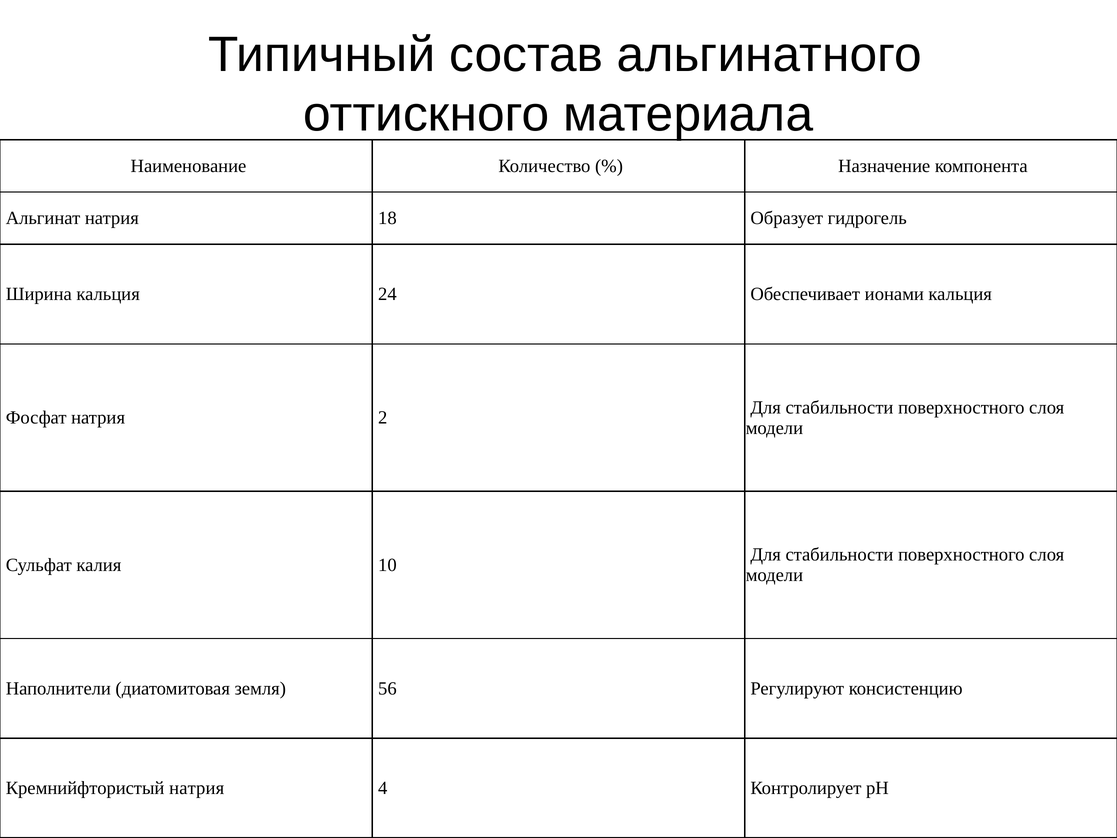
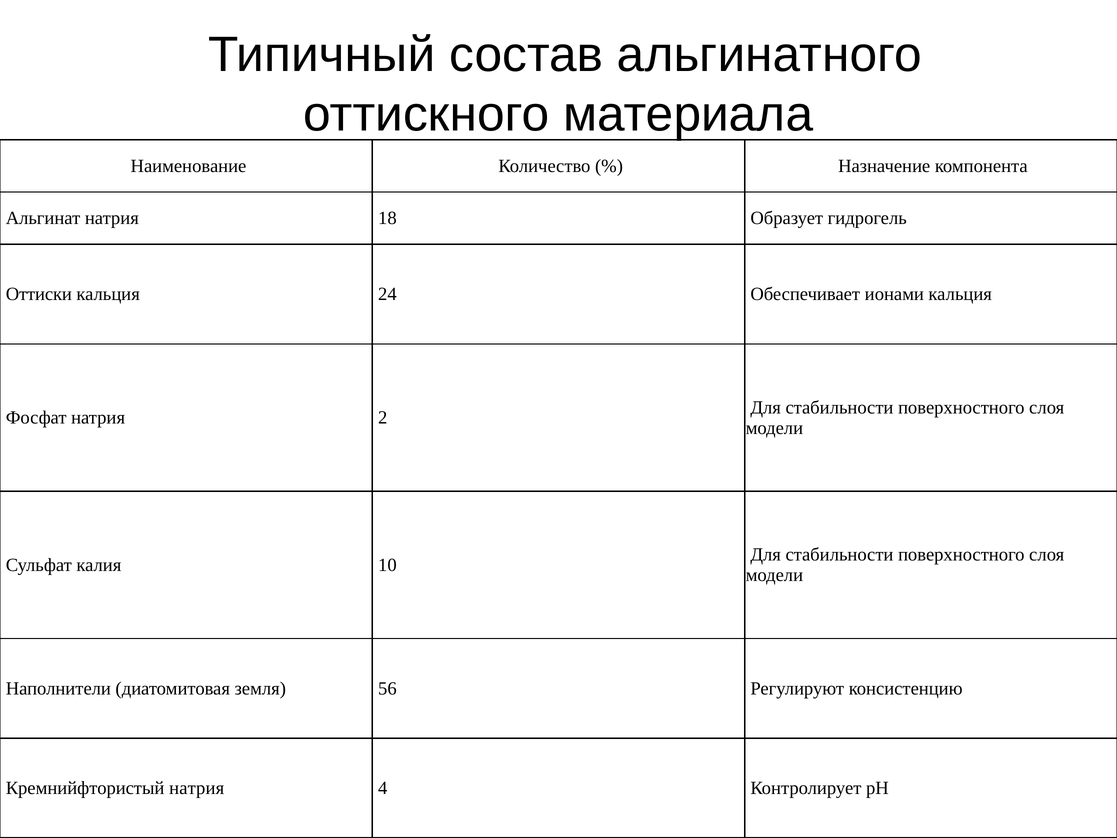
Ширина: Ширина -> Оттиски (39, 294)
